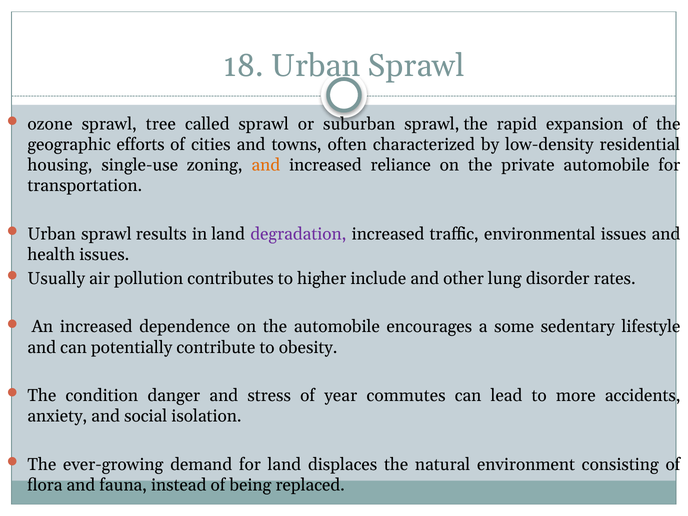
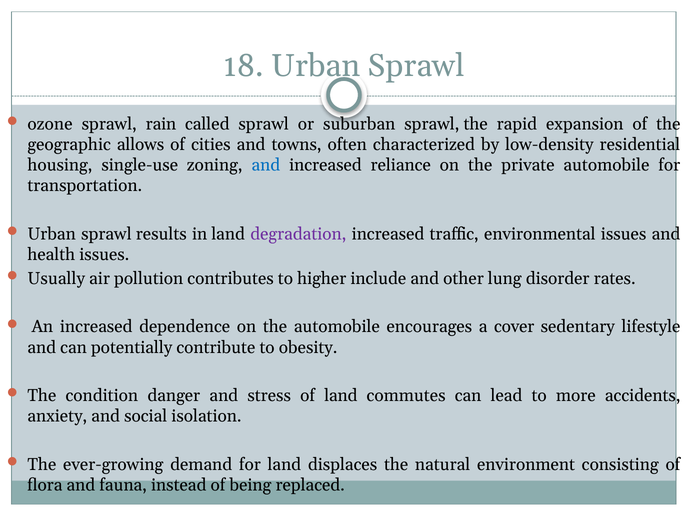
tree: tree -> rain (161, 124)
efforts: efforts -> allows (141, 144)
and colour: orange -> blue (266, 165)
some: some -> cover (514, 327)
of year: year -> land (341, 396)
